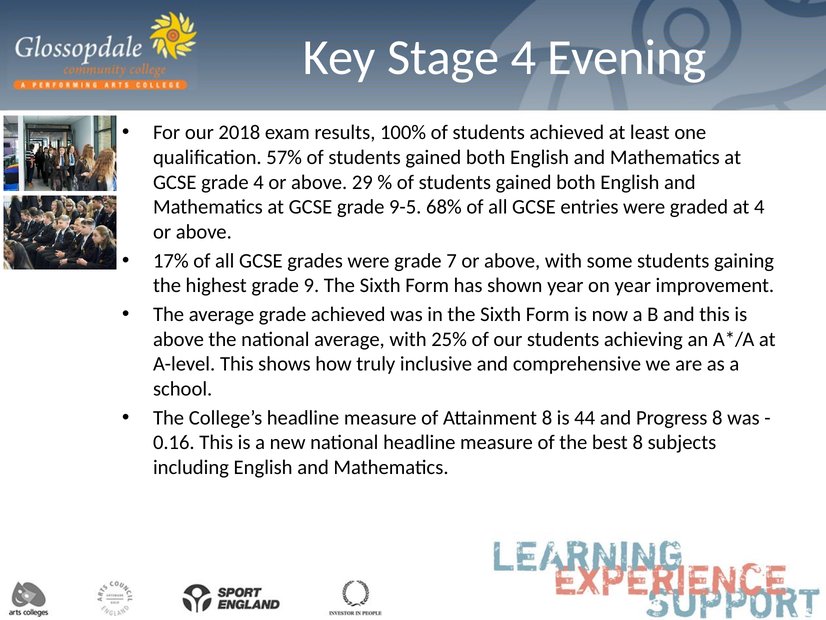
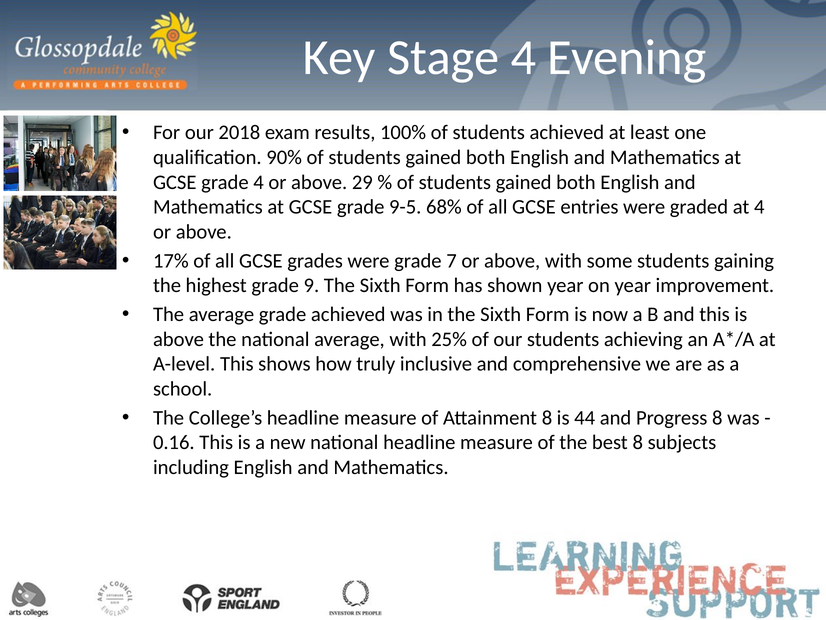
57%: 57% -> 90% (284, 157)
